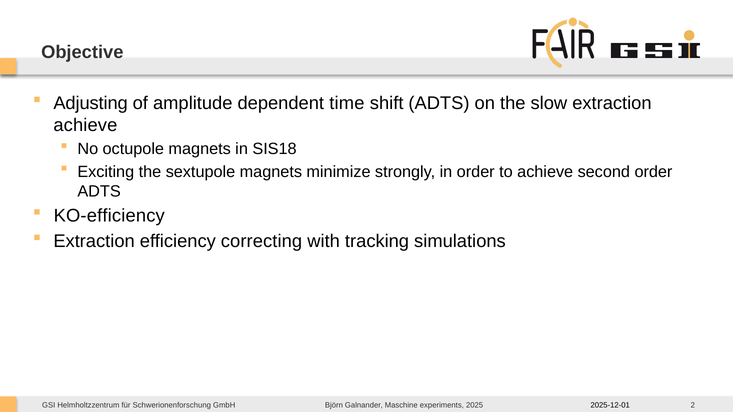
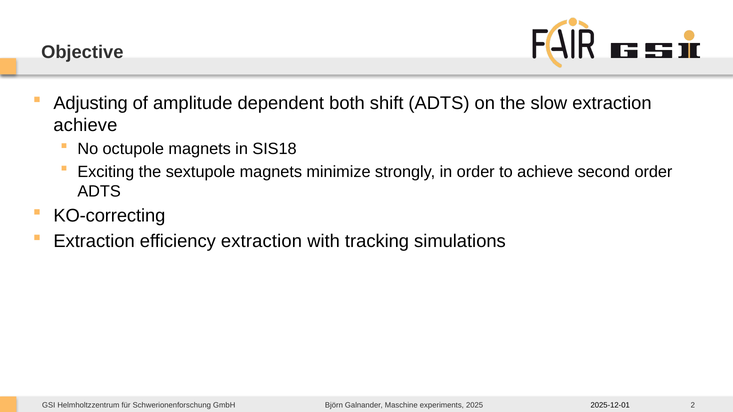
time: time -> both (347, 103)
KO-efficiency: KO-efficiency -> KO-correcting (109, 216)
efficiency correcting: correcting -> extraction (261, 242)
